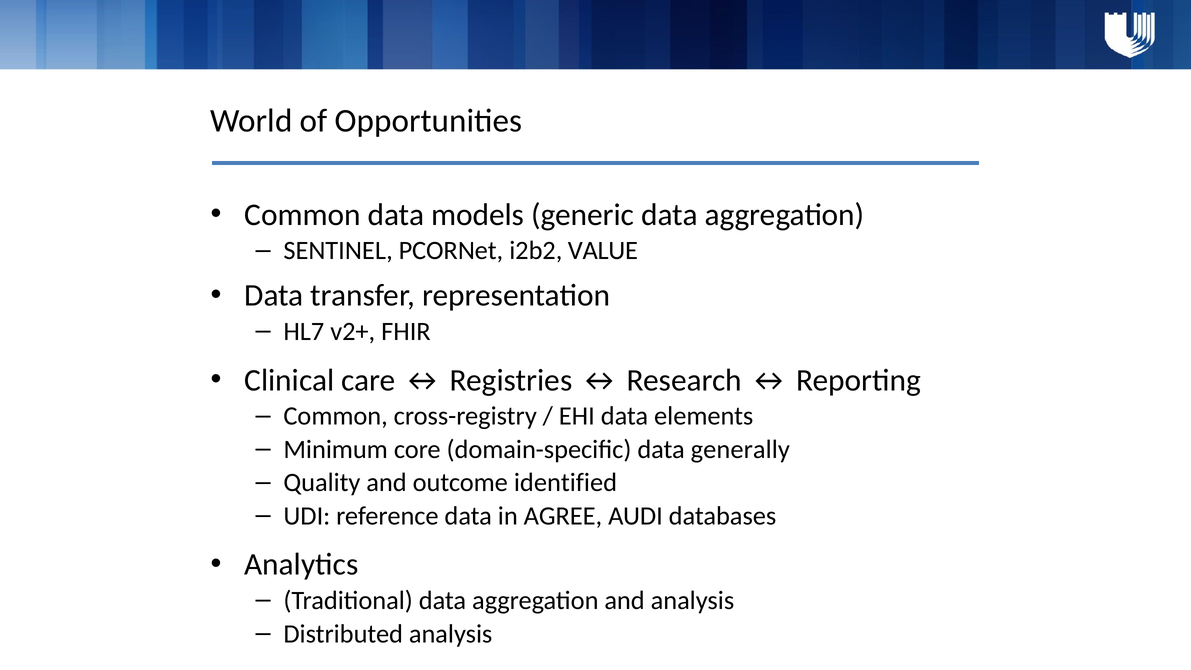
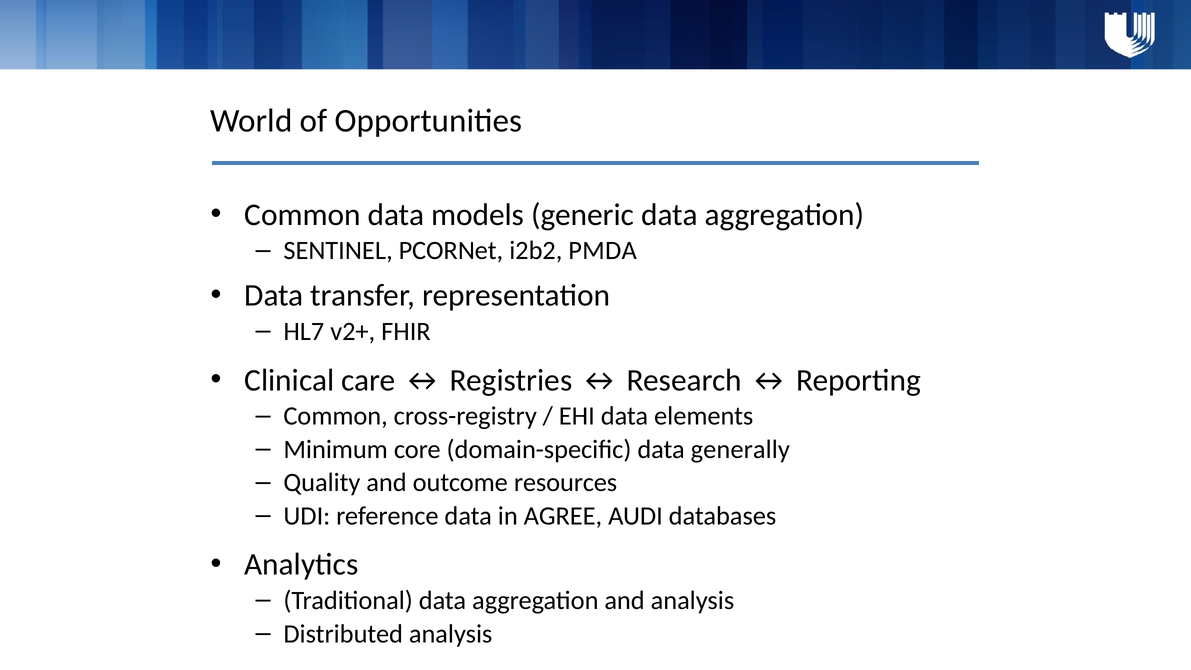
VALUE: VALUE -> PMDA (603, 251)
identified: identified -> resources (566, 483)
